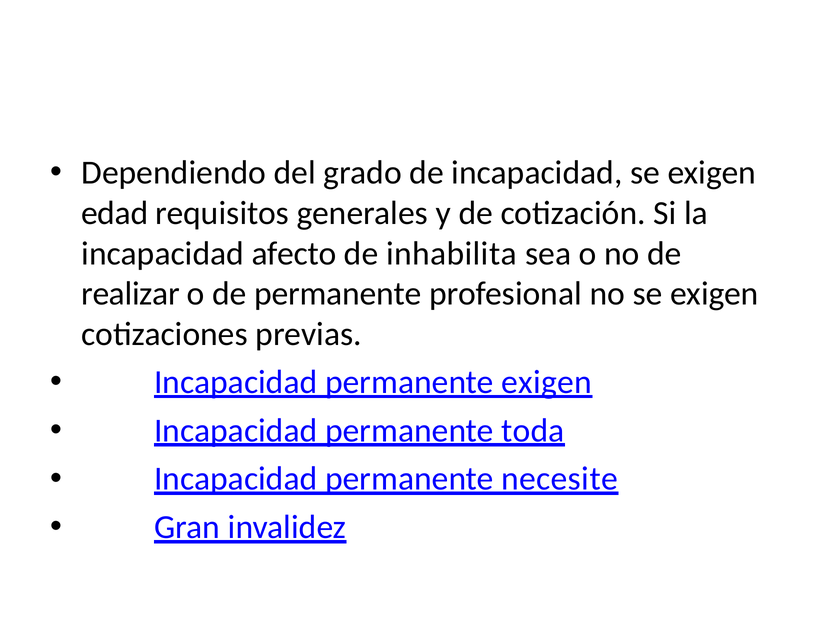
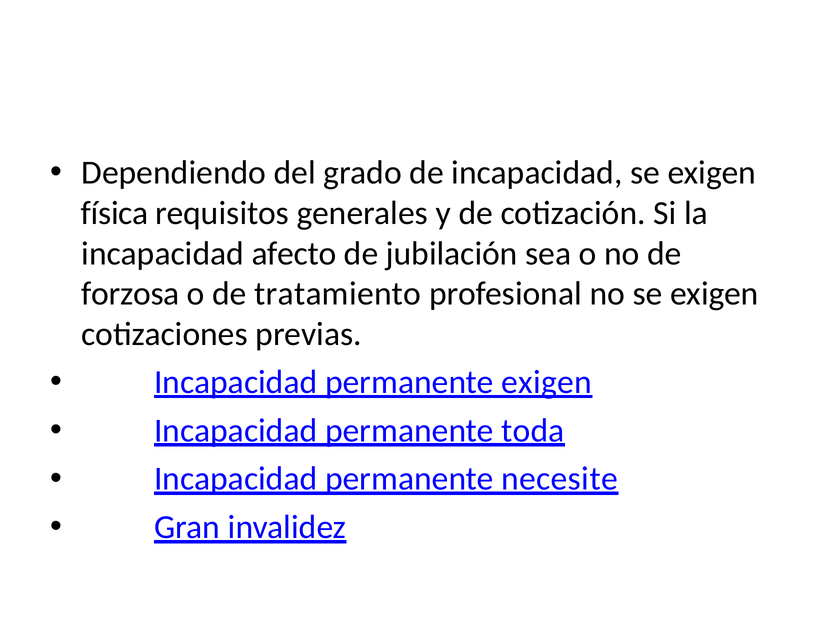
edad: edad -> física (115, 213)
inhabilita: inhabilita -> jubilación (452, 254)
realizar: realizar -> forzosa (130, 294)
de permanente: permanente -> tratamiento (338, 294)
